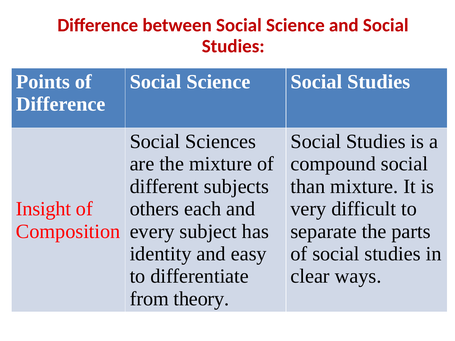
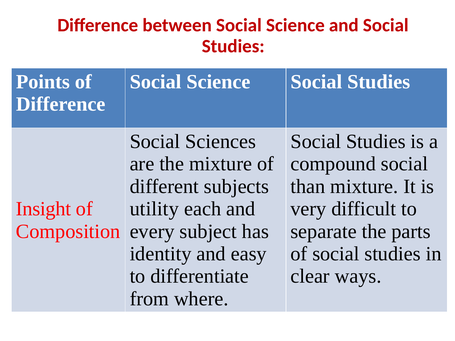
others: others -> utility (154, 209)
theory: theory -> where (201, 299)
